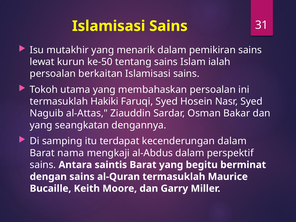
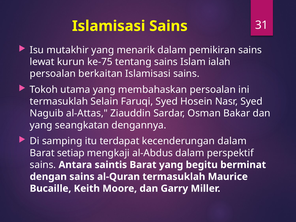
ke-50: ke-50 -> ke-75 (100, 62)
Hakiki: Hakiki -> Selain (104, 101)
nama: nama -> setiap (71, 153)
